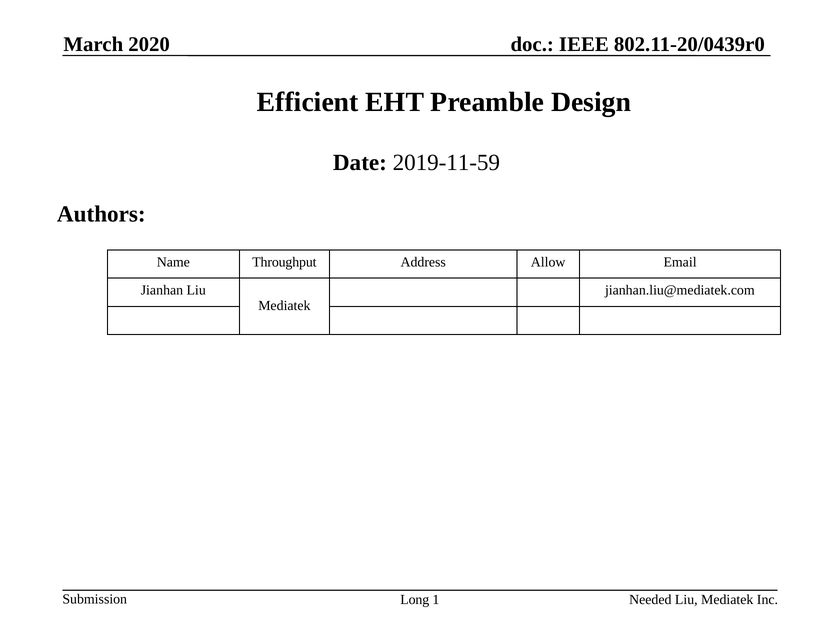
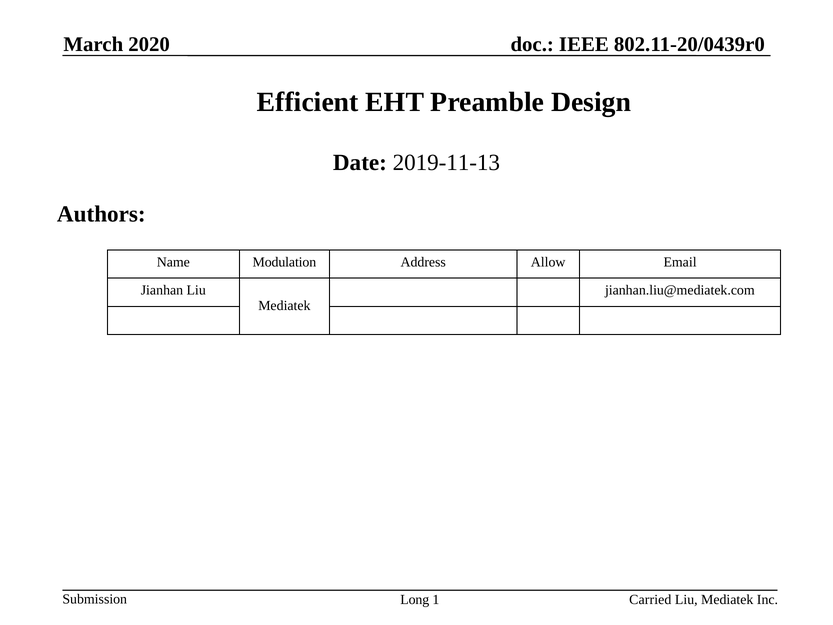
2019-11-59: 2019-11-59 -> 2019-11-13 (446, 163)
Throughput: Throughput -> Modulation (284, 262)
Needed: Needed -> Carried (650, 599)
